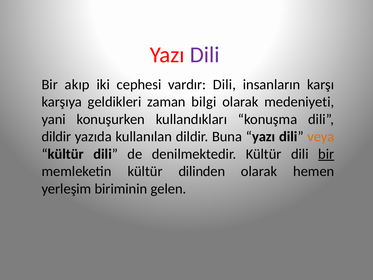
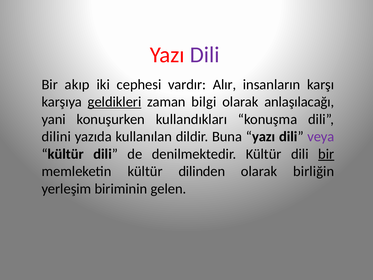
vardır Dili: Dili -> Alır (225, 84)
geldikleri underline: none -> present (115, 102)
medeniyeti: medeniyeti -> anlaşılacağı (299, 102)
dildir: dildir -> dilini (56, 137)
veya colour: orange -> purple (321, 137)
hemen: hemen -> birliğin (314, 171)
